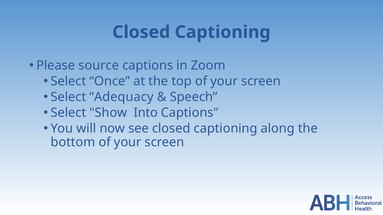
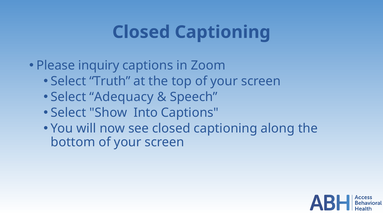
source: source -> inquiry (99, 66)
Once: Once -> Truth (110, 81)
